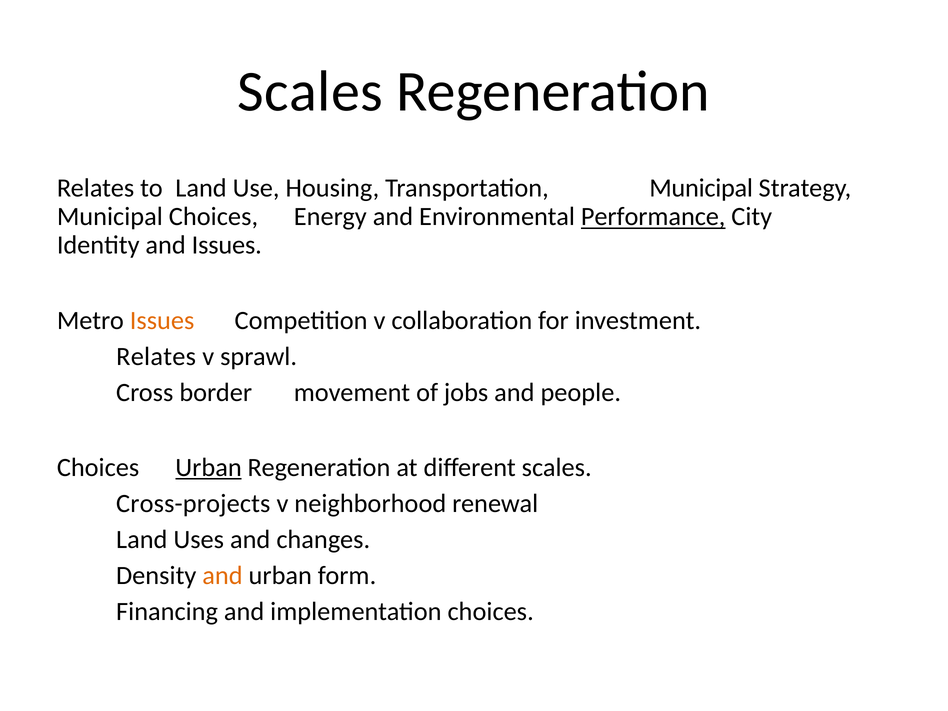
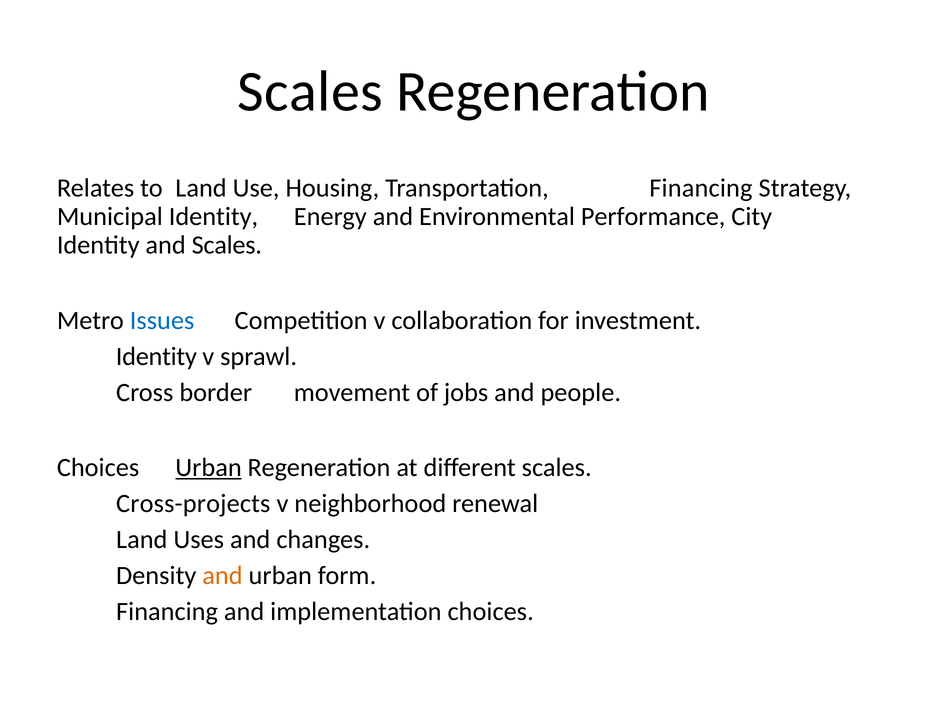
Transportation Municipal: Municipal -> Financing (701, 188)
Municipal Choices: Choices -> Identity (213, 217)
Performance underline: present -> none (653, 217)
and Issues: Issues -> Scales (227, 245)
Issues colour: orange -> blue (162, 320)
Relates: Relates -> Identity (156, 356)
